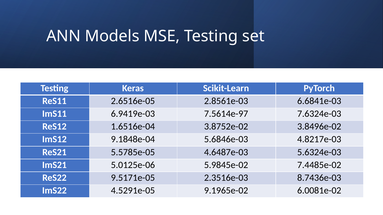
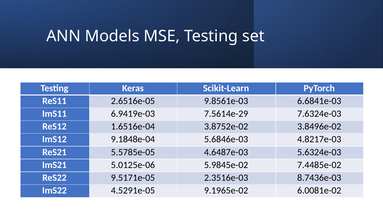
2.8561e-03: 2.8561e-03 -> 9.8561e-03 (226, 101)
7.5614e-97: 7.5614e-97 -> 7.5614e-29 (226, 114)
